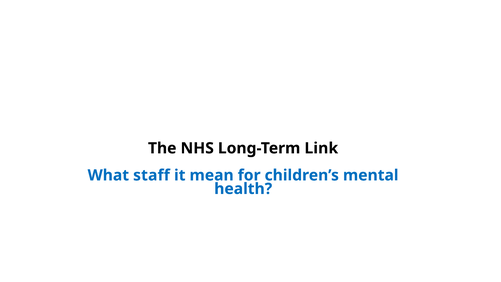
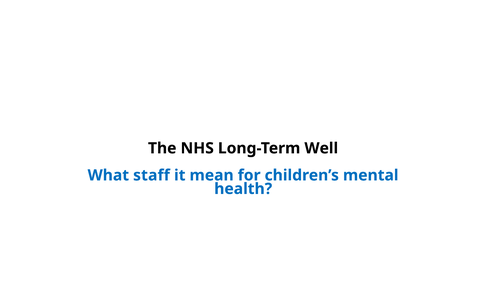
Link: Link -> Well (321, 148)
